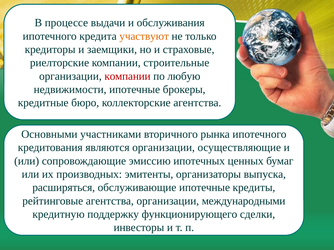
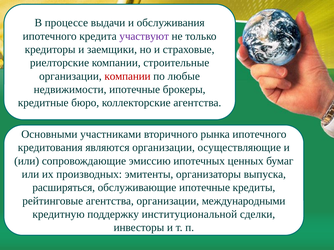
участвуют colour: orange -> purple (144, 36)
любую: любую -> любые (184, 76)
функционирующего: функционирующего -> институциональной (189, 215)
